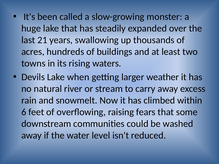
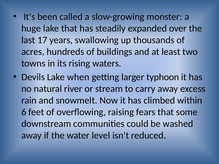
21: 21 -> 17 (42, 40)
weather: weather -> typhoon (163, 77)
